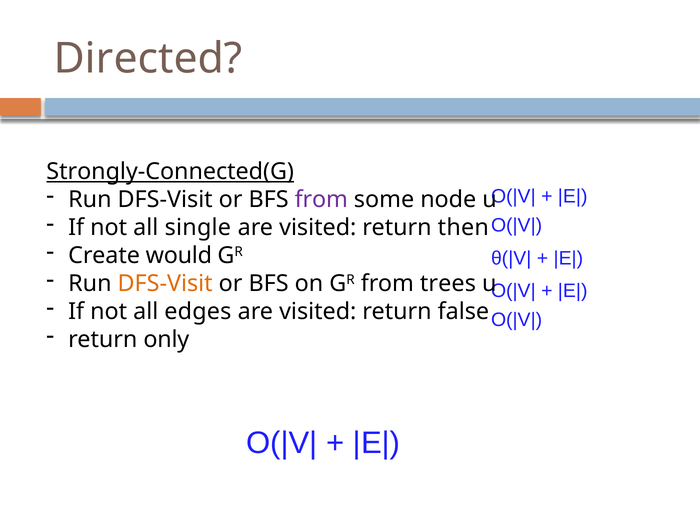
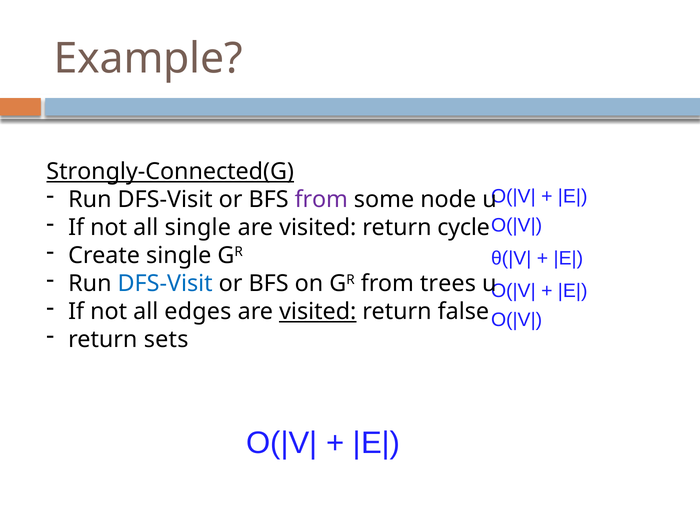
Directed: Directed -> Example (148, 58)
then: then -> cycle (464, 228)
Create would: would -> single (179, 256)
DFS-Visit colour: orange -> blue (165, 284)
visited underline: none -> present (318, 312)
only: only -> sets (166, 340)
